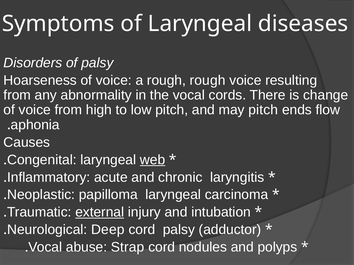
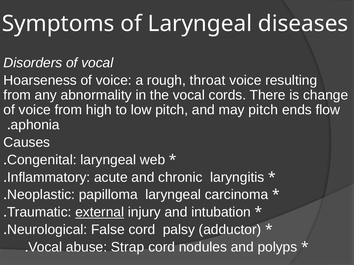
of palsy: palsy -> vocal (97, 63)
rough rough: rough -> throat (208, 80)
web underline: present -> none (153, 160)
Deep: Deep -> False (108, 230)
